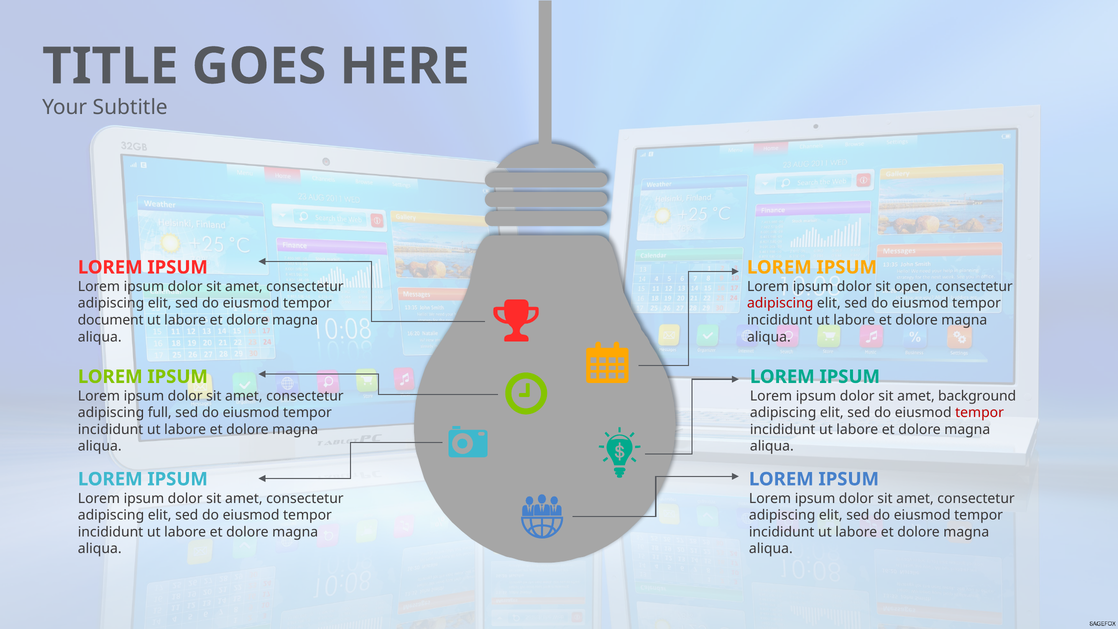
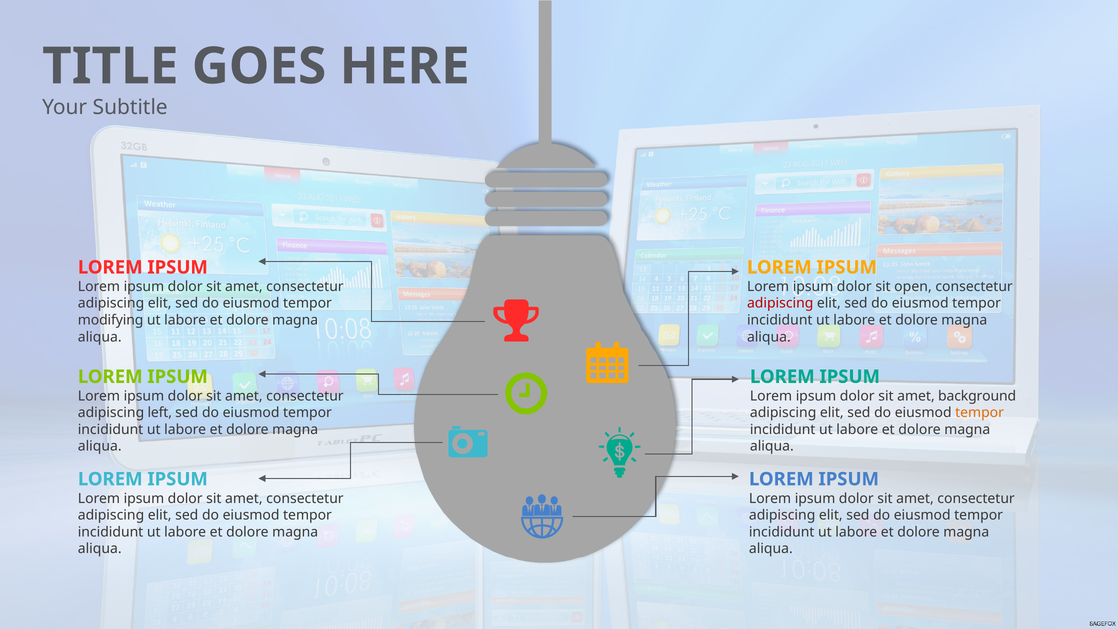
document: document -> modifying (111, 320)
full: full -> left (160, 413)
tempor colour: red -> orange (980, 413)
